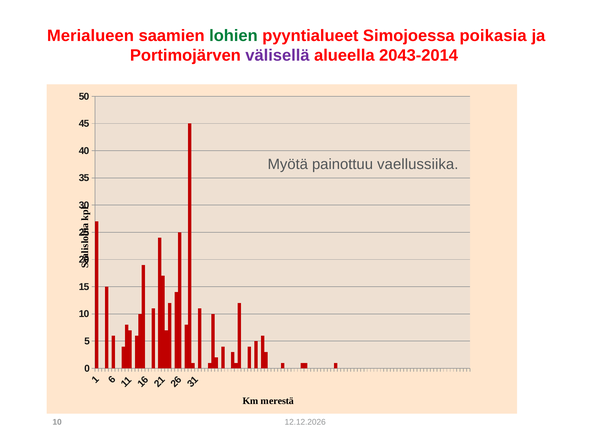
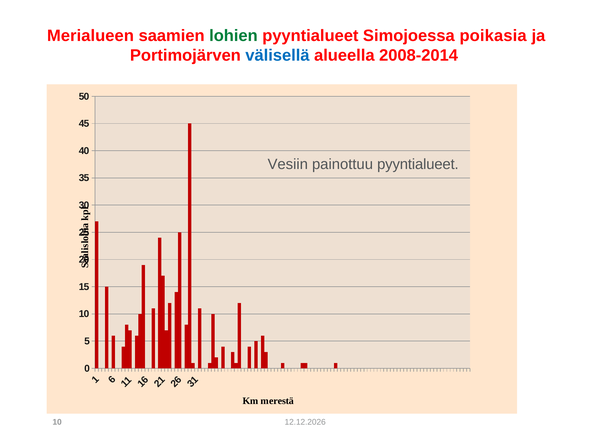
välisellä colour: purple -> blue (277, 55)
2043-2014: 2043-2014 -> 2008-2014 (419, 55)
Myötä: Myötä -> Vesiin (288, 164)
painottuu vaellussiika: vaellussiika -> pyyntialueet (418, 164)
